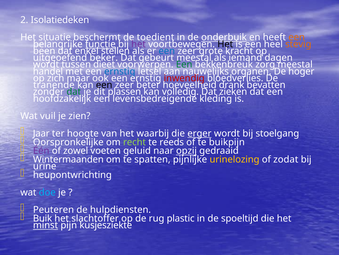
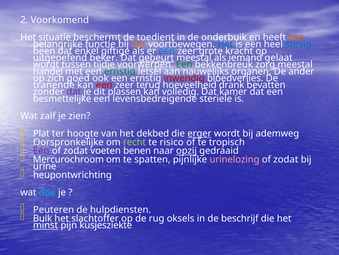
Isolatiedeken: Isolatiedeken -> Voorkomend (60, 20)
onderbuik underline: present -> none (224, 37)
functie underline: present -> none (100, 44)
het colour: purple -> orange (139, 44)
Het colour: black -> blue (225, 44)
stevig colour: orange -> blue (298, 44)
stellen: stellen -> giftige (115, 51)
gebeurt underline: none -> present (156, 58)
dagen: dagen -> gelaat (279, 58)
dieet: dieet -> tijdje (104, 64)
ernstig colour: blue -> green (120, 71)
hoger: hoger -> ander (301, 71)
maar: maar -> goed (78, 78)
een colour: black -> red (104, 85)
beter: beter -> terug (148, 85)
dat colour: green -> purple (74, 92)
zieken: zieken -> kamer (233, 92)
hoofdzakelijk: hoofdzakelijk -> besmettelijke (62, 98)
kleding: kleding -> steriele (216, 98)
vuil: vuil -> zalf (48, 116)
Jaar: Jaar -> Plat (41, 133)
waarbij: waarbij -> dekbed (153, 133)
stoelgang: stoelgang -> ademweg (277, 133)
reeds: reeds -> risico (172, 142)
buikpijn: buikpijn -> tropisch (227, 142)
zowel: zowel -> zodat (76, 150)
geluid: geluid -> benen (137, 150)
Wintermaanden: Wintermaanden -> Mercurochroom (68, 159)
urinelozing colour: yellow -> pink (235, 159)
plastic: plastic -> oksels (181, 218)
spoeltijd: spoeltijd -> beschrijf (240, 218)
